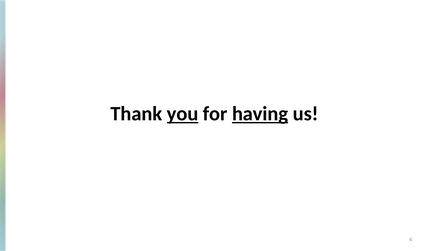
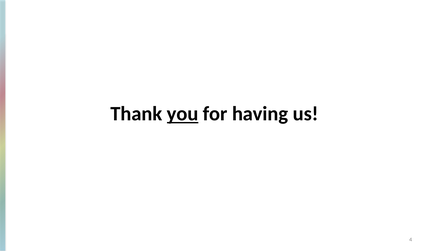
having underline: present -> none (260, 114)
